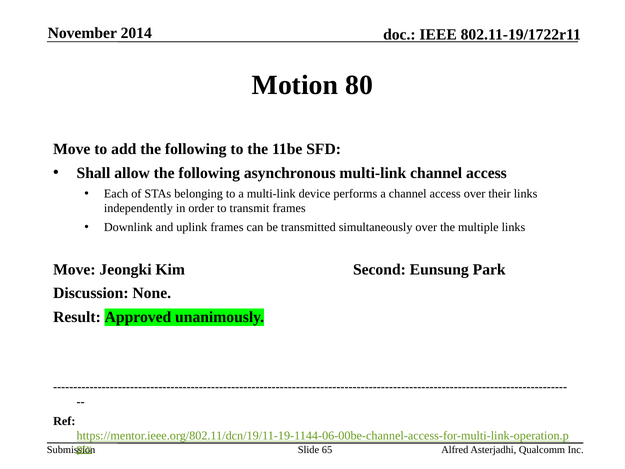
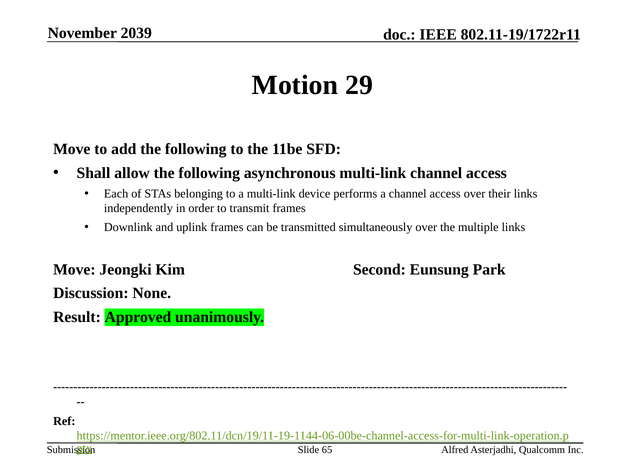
2014: 2014 -> 2039 (136, 33)
80: 80 -> 29 (359, 85)
